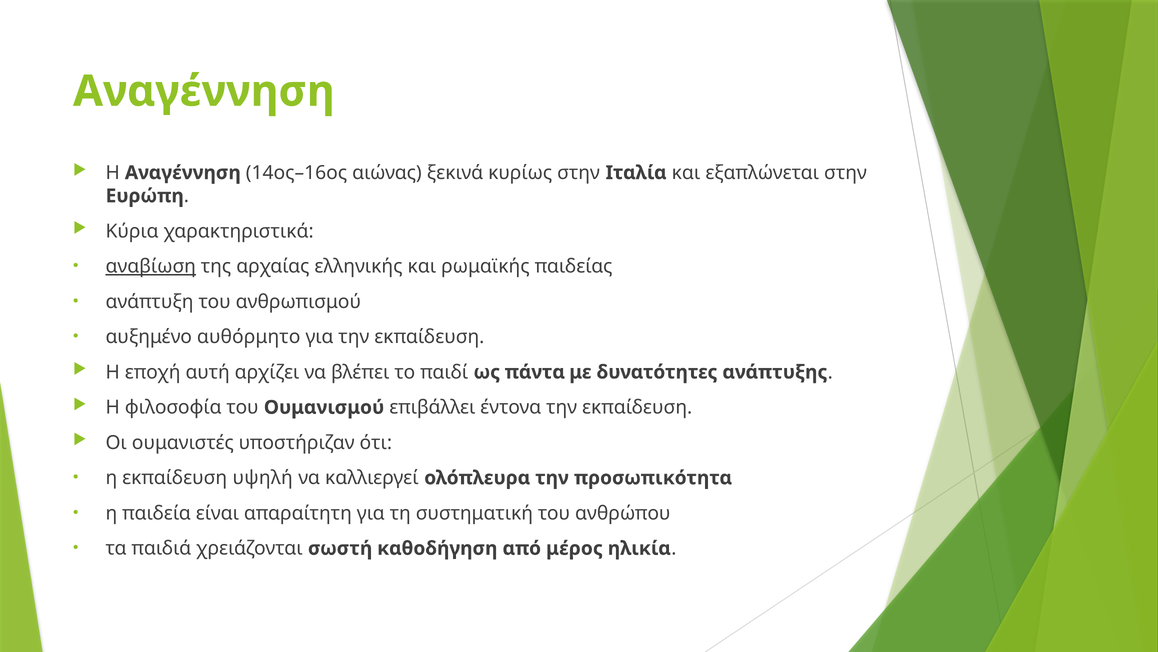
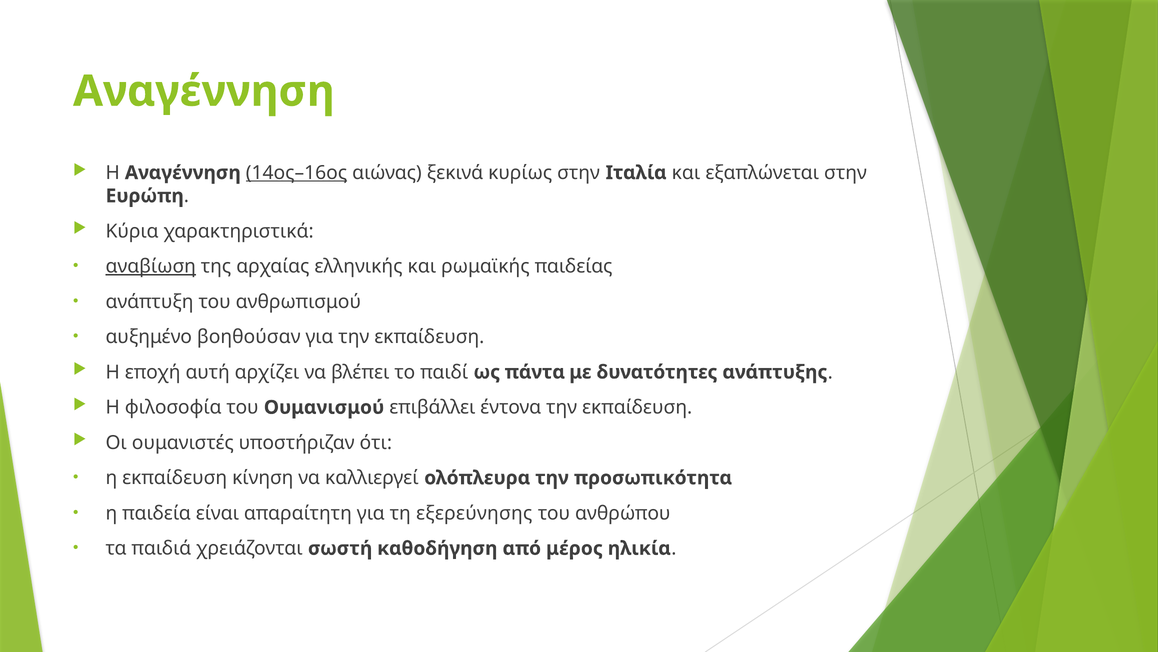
14ος–16ος underline: none -> present (296, 173)
αυθόρμητο: αυθόρμητο -> βοηθούσαν (249, 337)
υψηλή: υψηλή -> κίνηση (263, 477)
συστηματική: συστηματική -> εξερεύνησης (474, 513)
